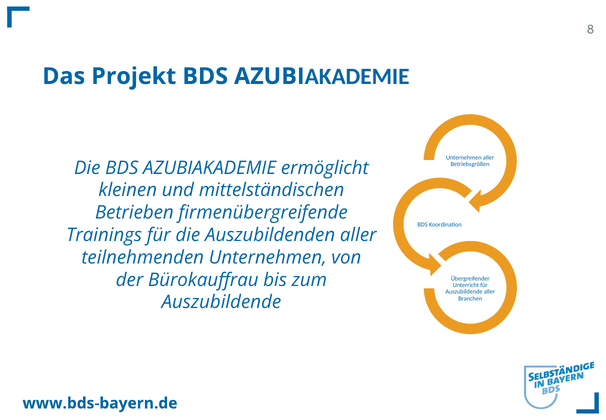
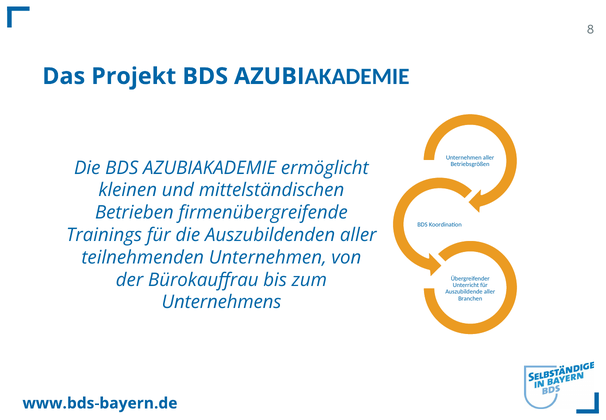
Auszubildende: Auszubildende -> Unternehmens (221, 302)
